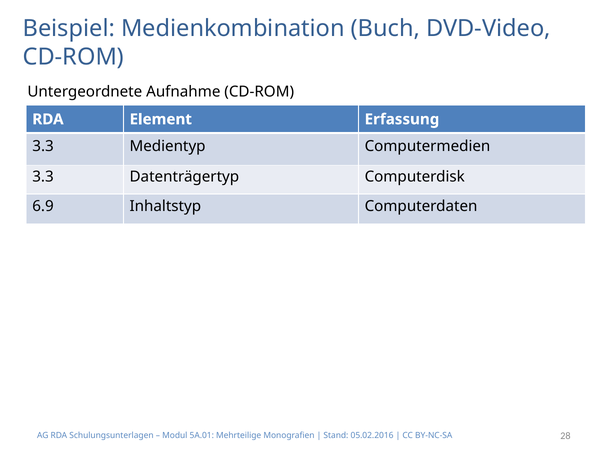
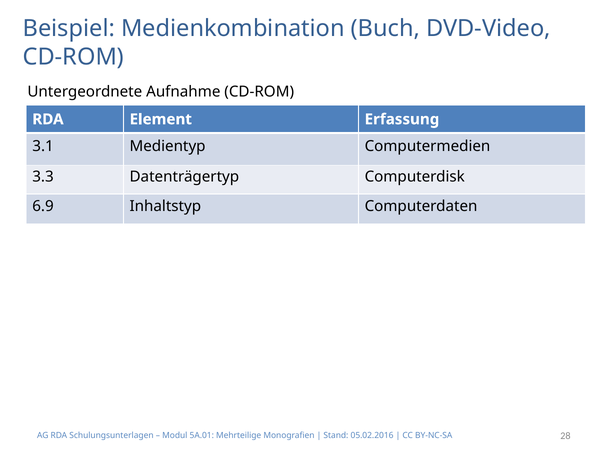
3.3: 3.3 -> 3.1 (43, 146)
